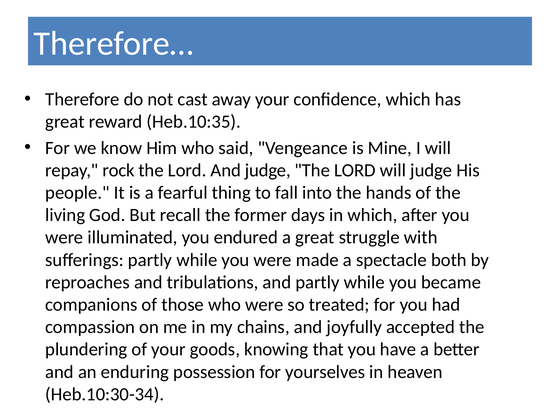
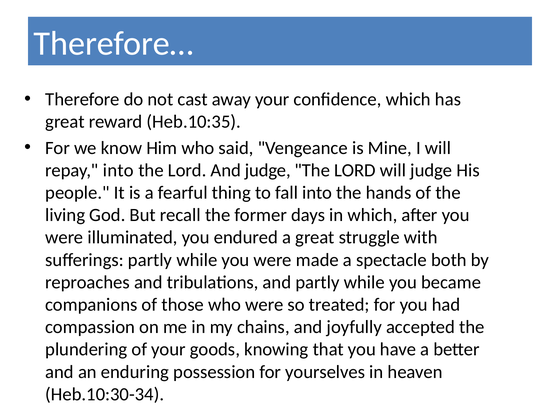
repay rock: rock -> into (118, 170)
